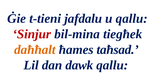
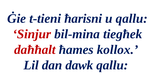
jafdalu: jafdalu -> ħarisni (83, 19)
daħħalt colour: orange -> red (35, 50)
taħsad: taħsad -> kollox (118, 50)
